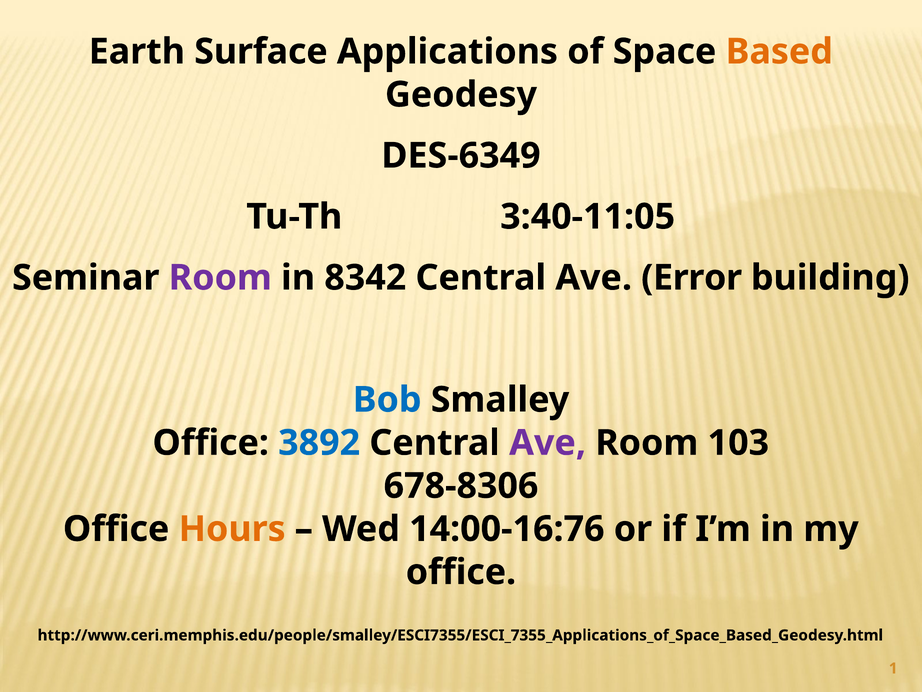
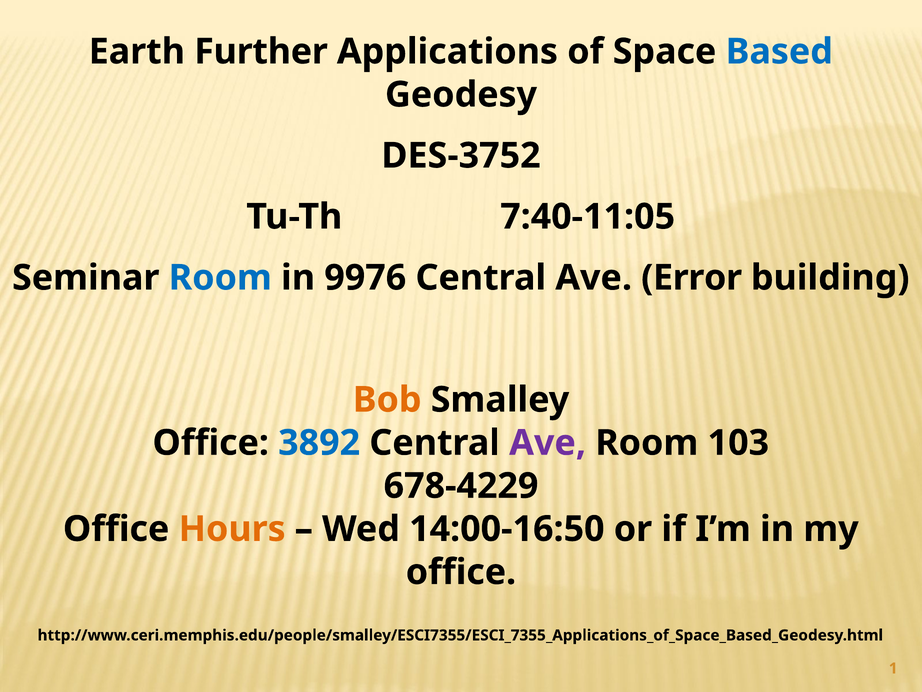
Surface: Surface -> Further (261, 52)
Based colour: orange -> blue (779, 52)
DES-6349: DES-6349 -> DES-3752 (461, 156)
3:40-11:05: 3:40-11:05 -> 7:40-11:05 (588, 217)
Room colour: purple -> blue (220, 278)
8342: 8342 -> 9976 (365, 278)
Bob colour: blue -> orange (387, 400)
678-8306: 678-8306 -> 678-4229 (461, 486)
14:00-16:76: 14:00-16:76 -> 14:00-16:50 (507, 529)
